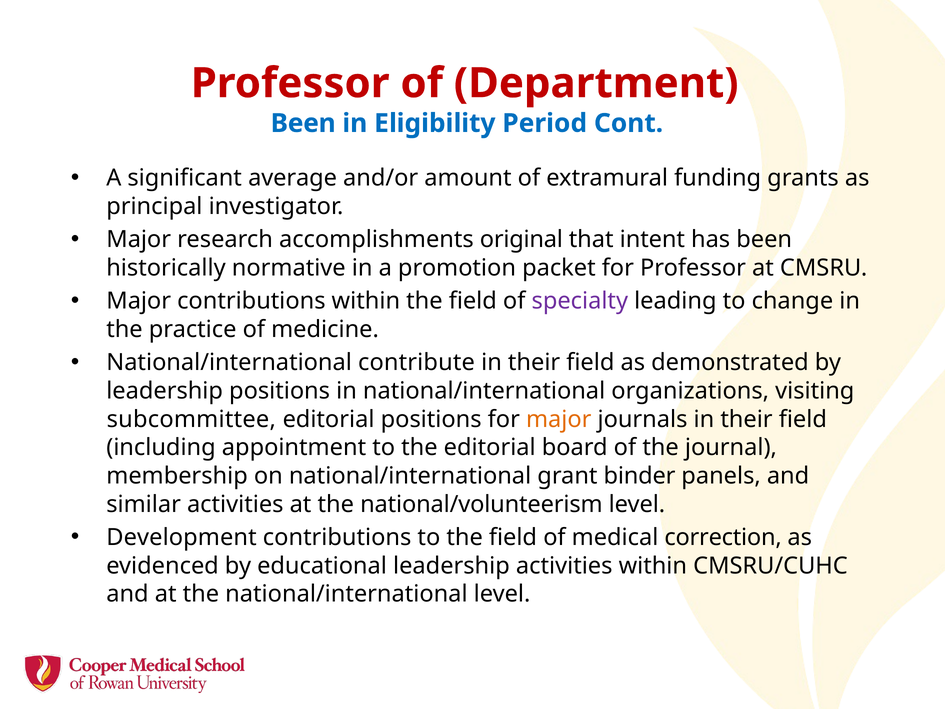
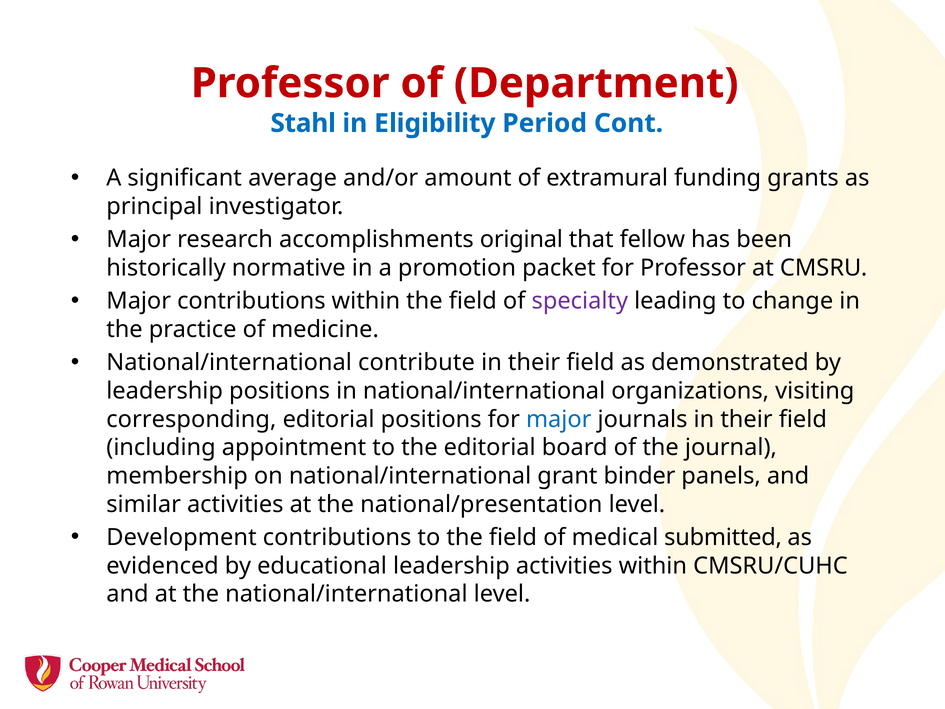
Been: Been -> Stahl (303, 123)
intent: intent -> fellow (652, 240)
subcommittee: subcommittee -> corresponding (191, 419)
major colour: orange -> blue (559, 419)
national/volunteerism: national/volunteerism -> national/presentation (481, 504)
correction: correction -> submitted (723, 537)
